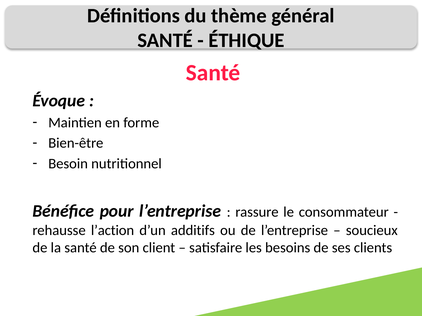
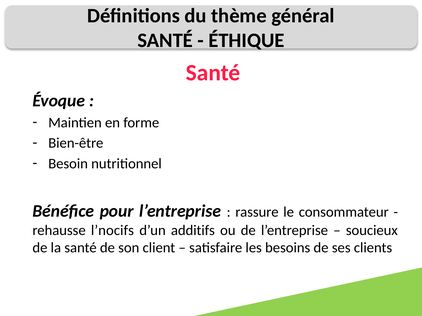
l’action: l’action -> l’nocifs (112, 231)
